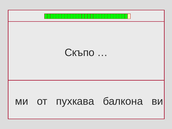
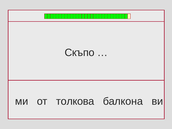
пухкава: пухкава -> толкова (75, 101)
